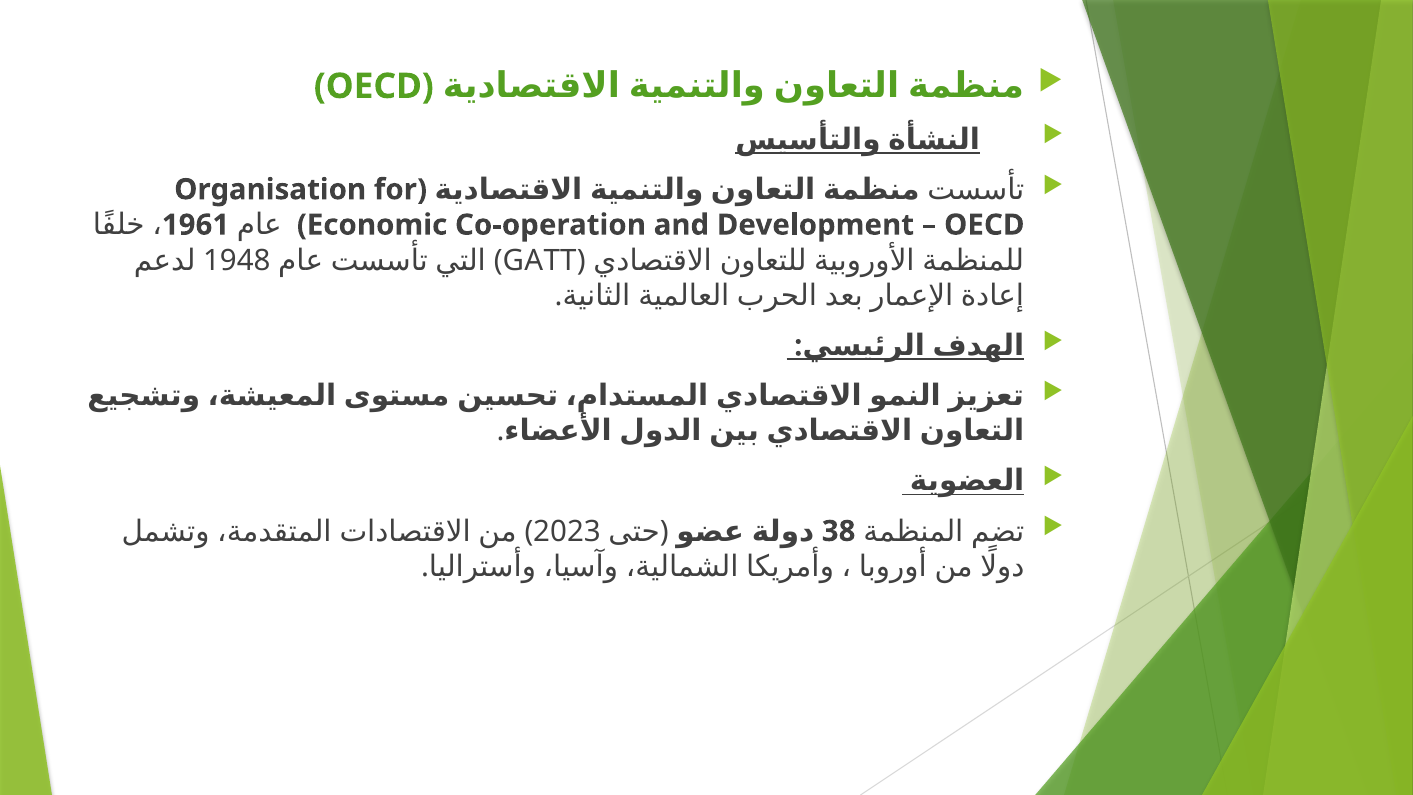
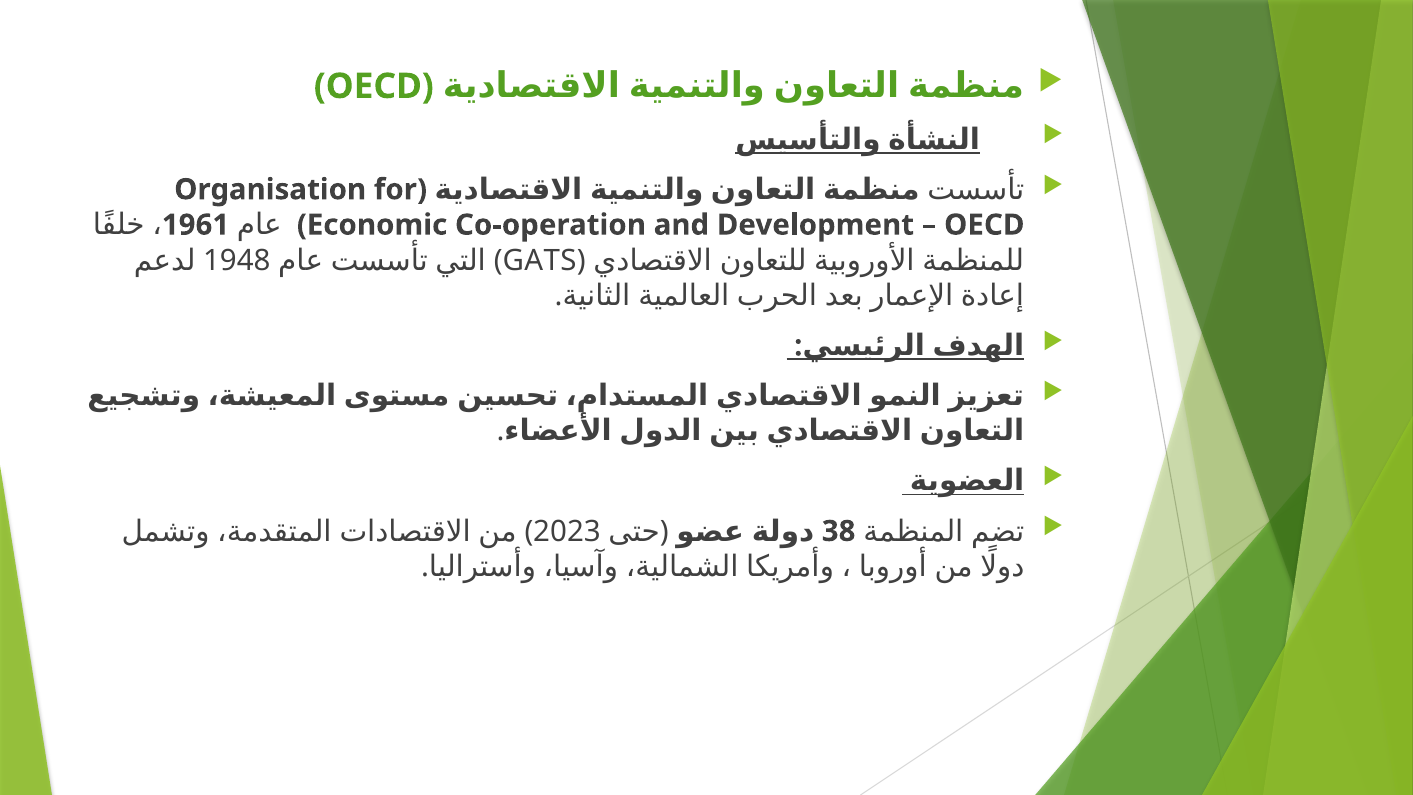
GATT: GATT -> GATS (540, 260)
